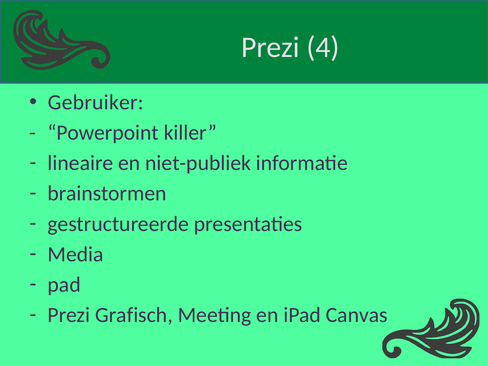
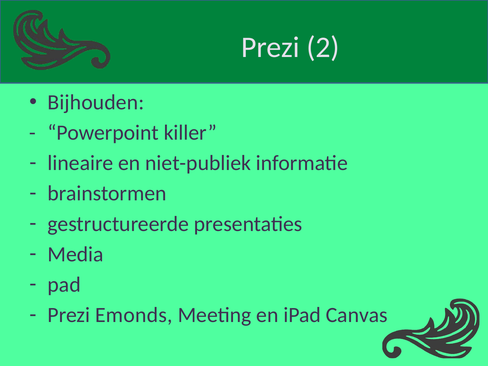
4: 4 -> 2 (323, 47)
Gebruiker: Gebruiker -> Bijhouden (96, 102)
Grafisch: Grafisch -> Emonds (134, 315)
